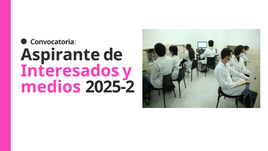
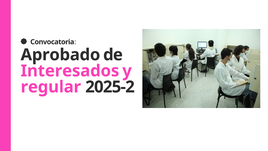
Aspirante: Aspirante -> Aprobado (60, 55)
medios: medios -> regular (51, 87)
